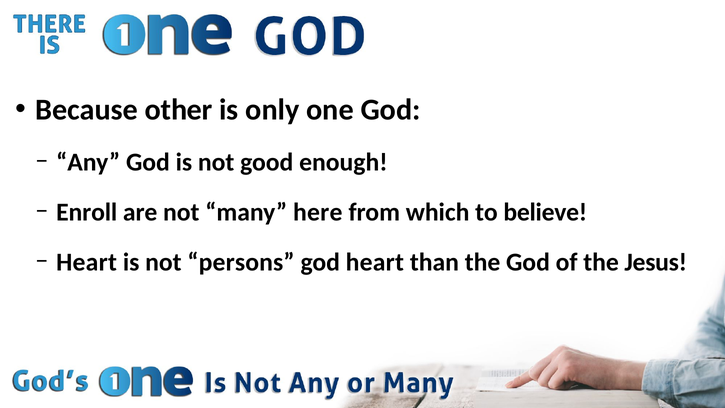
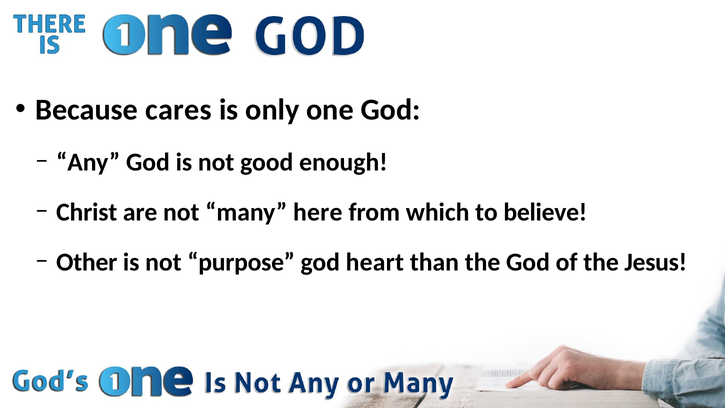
other: other -> cares (178, 110)
Enroll: Enroll -> Christ (87, 212)
Heart: Heart -> Other (87, 262)
persons: persons -> purpose (241, 262)
